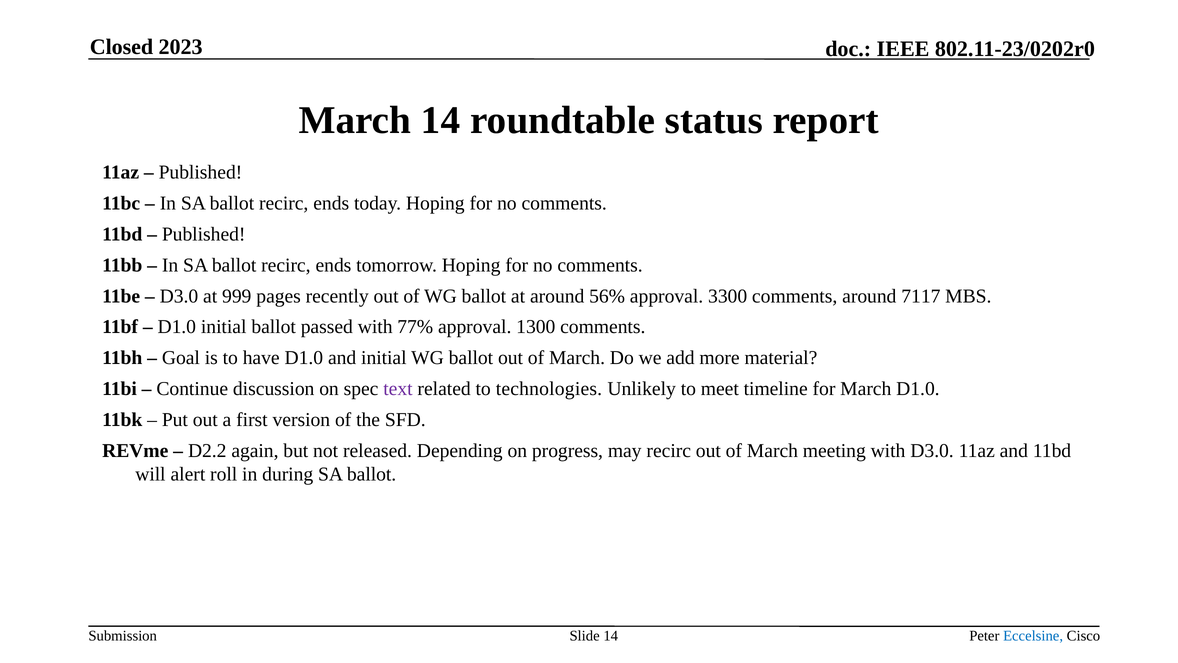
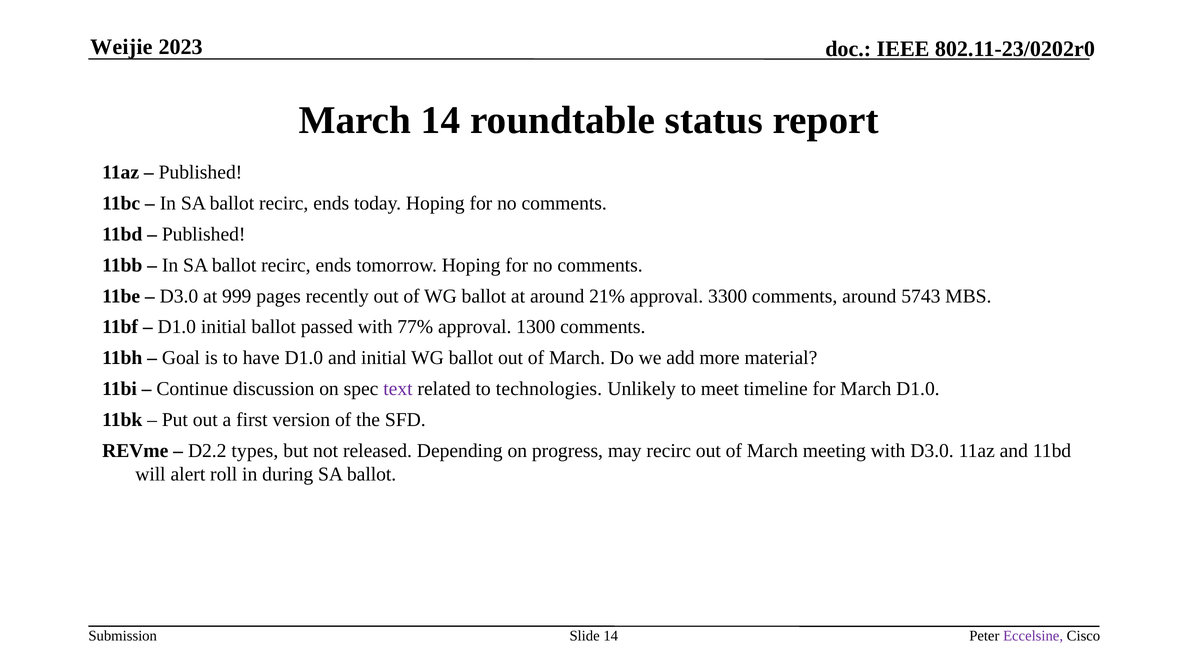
Closed: Closed -> Weijie (121, 47)
56%: 56% -> 21% (607, 296)
7117: 7117 -> 5743 (921, 296)
again: again -> types (255, 451)
Eccelsine colour: blue -> purple (1033, 636)
